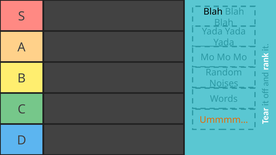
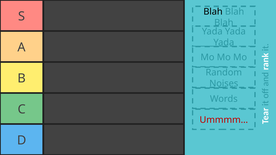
Ummmm… colour: orange -> red (224, 120)
